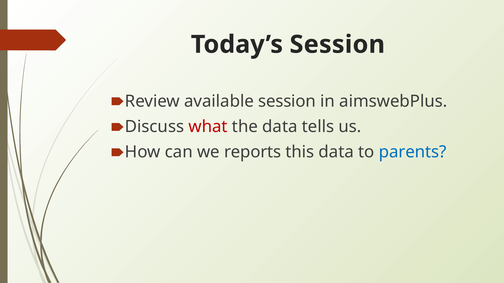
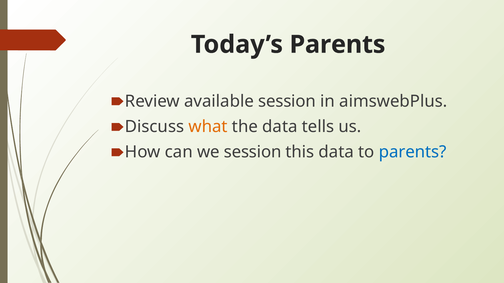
Today’s Session: Session -> Parents (337, 45)
what colour: red -> orange (208, 127)
we reports: reports -> session (253, 152)
